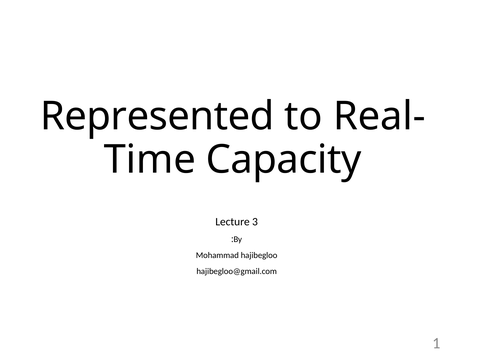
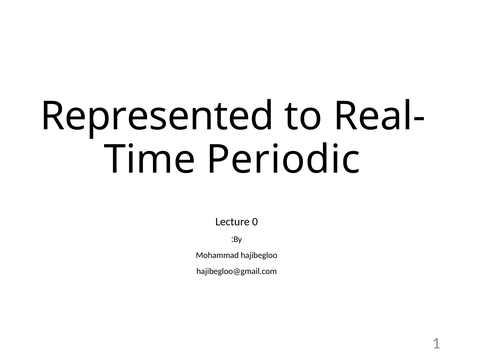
Capacity: Capacity -> Periodic (283, 159)
3: 3 -> 0 (255, 221)
